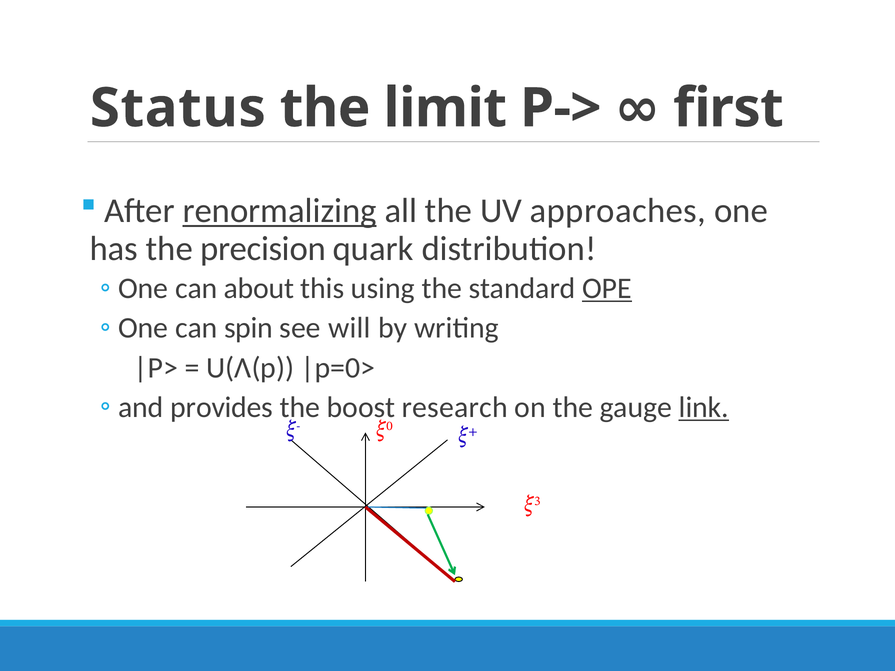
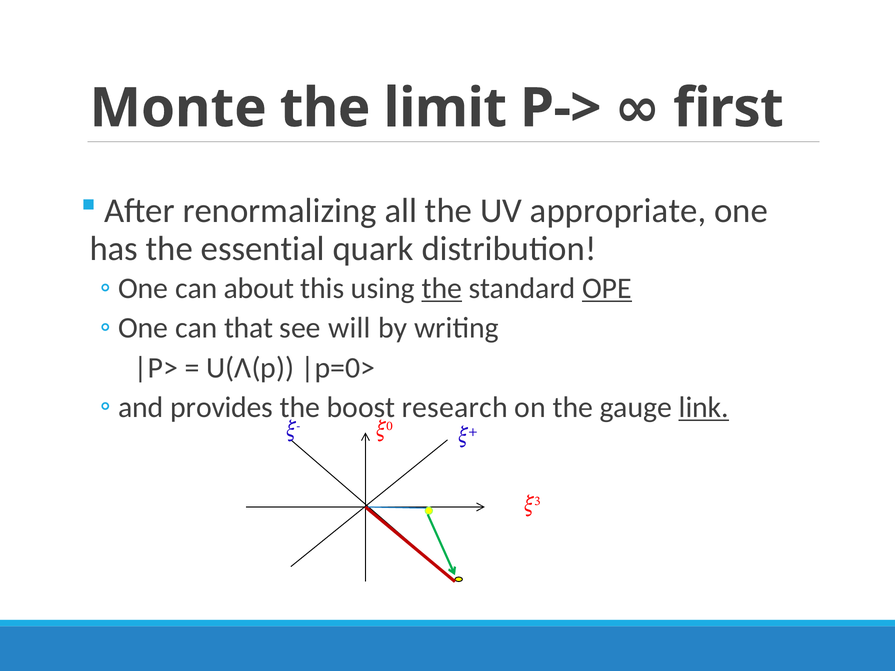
Status: Status -> Monte (178, 108)
renormalizing underline: present -> none (280, 211)
approaches: approaches -> appropriate (618, 211)
precision: precision -> essential (263, 249)
the underline: none -> present (442, 289)
spin: spin -> that (249, 328)
